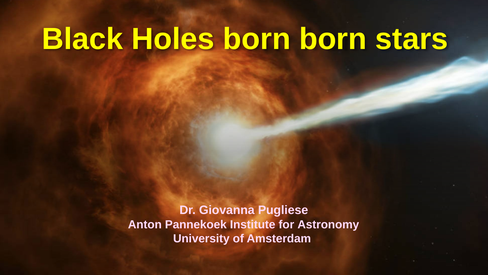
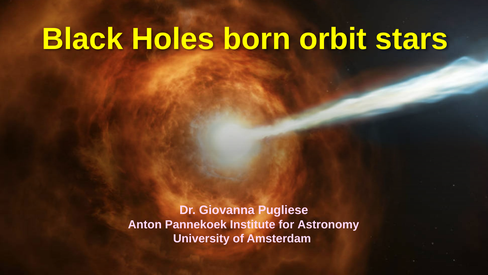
born born: born -> orbit (333, 39)
